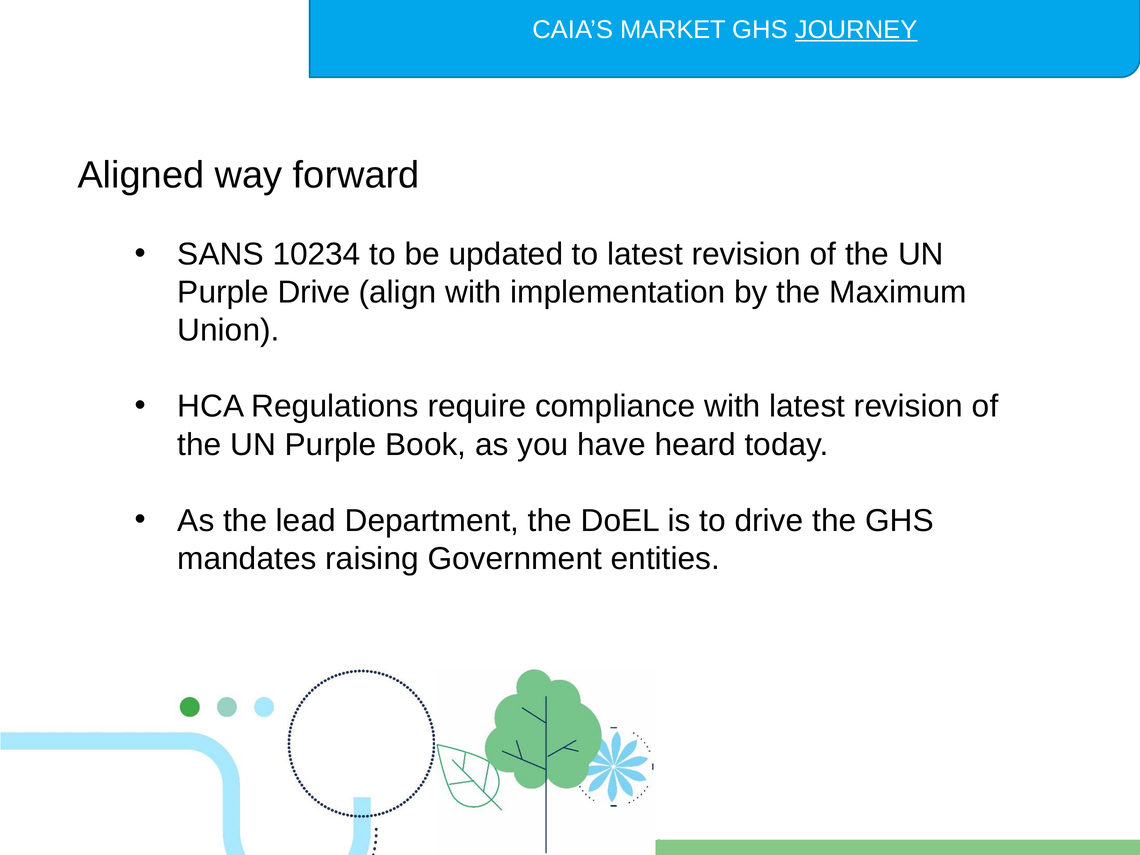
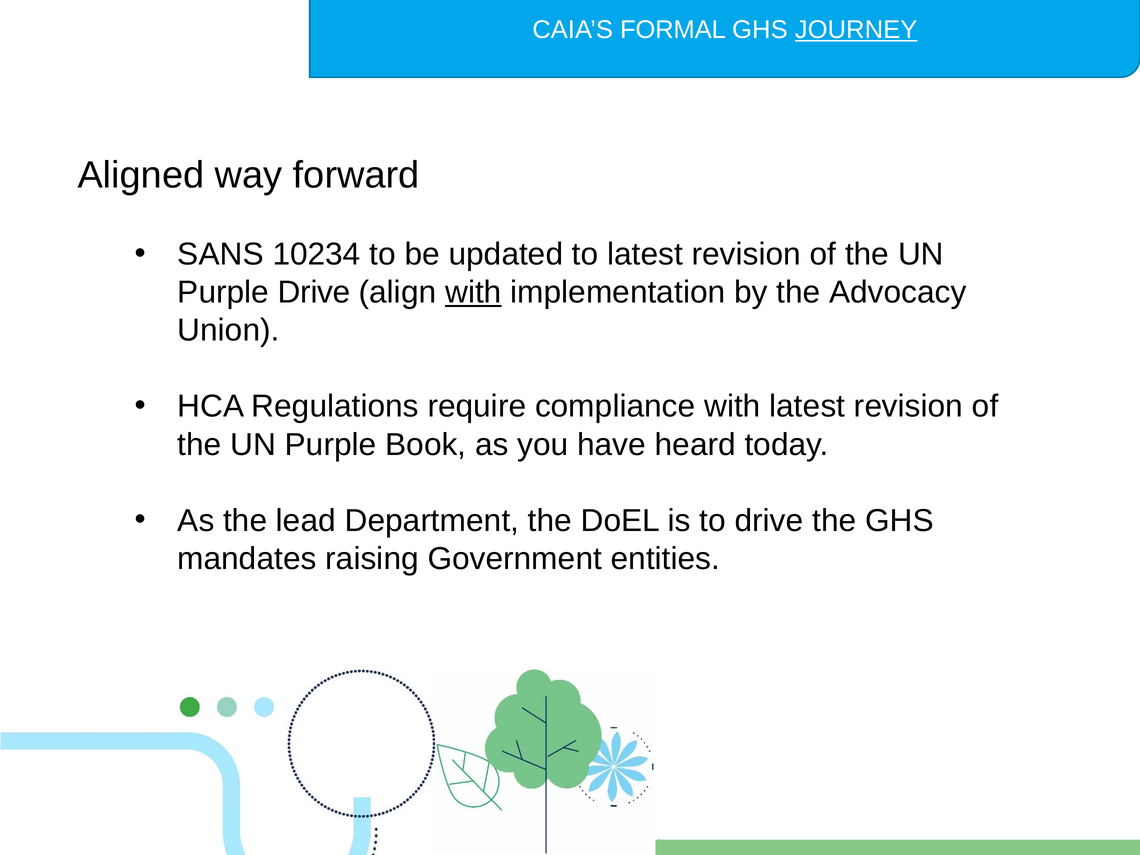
MARKET: MARKET -> FORMAL (673, 30)
with underline: none -> present (473, 292)
Maximum: Maximum -> Advocacy (898, 292)
